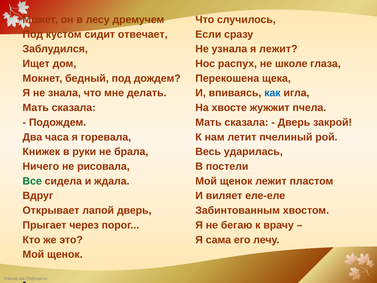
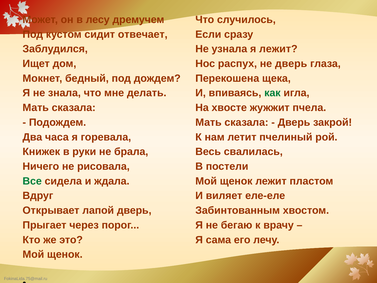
не школе: школе -> дверь (291, 64)
как colour: blue -> green (272, 93)
ударилась: ударилась -> свалилась (253, 152)
